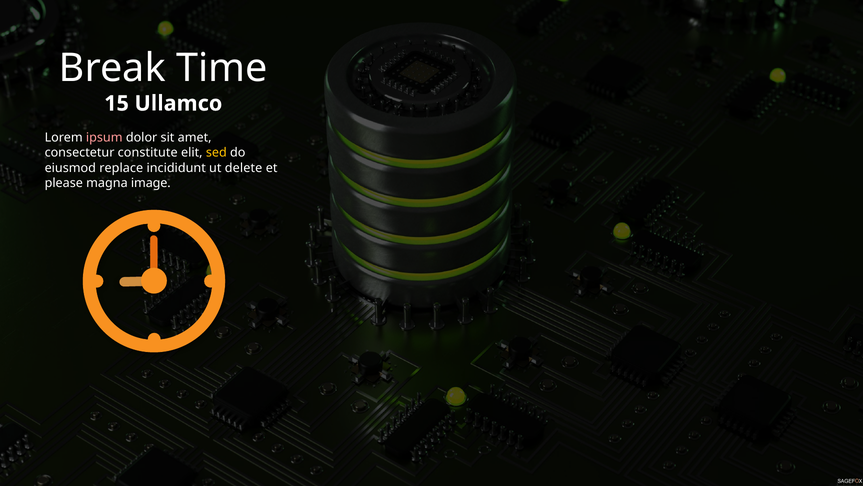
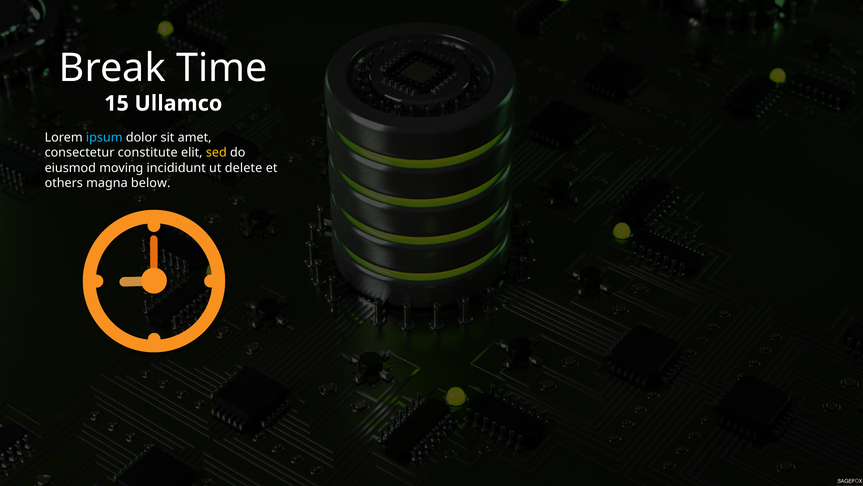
ipsum colour: pink -> light blue (104, 137)
replace: replace -> moving (121, 168)
please: please -> others (64, 183)
image: image -> below (151, 183)
